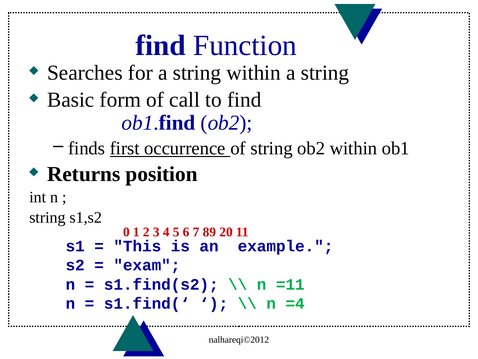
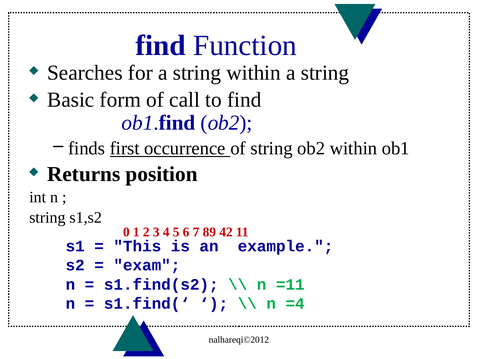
20: 20 -> 42 (226, 232)
